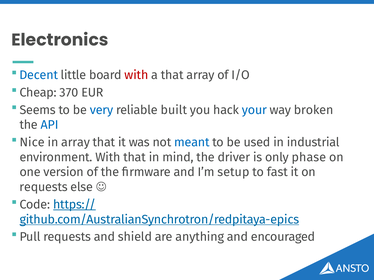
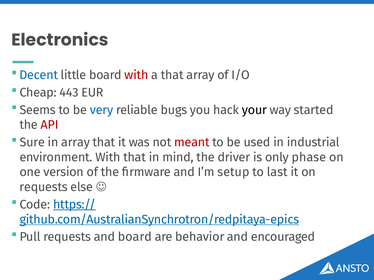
370: 370 -> 443 (69, 93)
built: built -> bugs (174, 110)
your colour: blue -> black (254, 110)
broken: broken -> started (314, 110)
API colour: blue -> red (50, 125)
Nice: Nice -> Sure (32, 143)
meant colour: blue -> red (192, 143)
fast: fast -> last (277, 172)
and shield: shield -> board (135, 237)
anything: anything -> behavior (200, 237)
